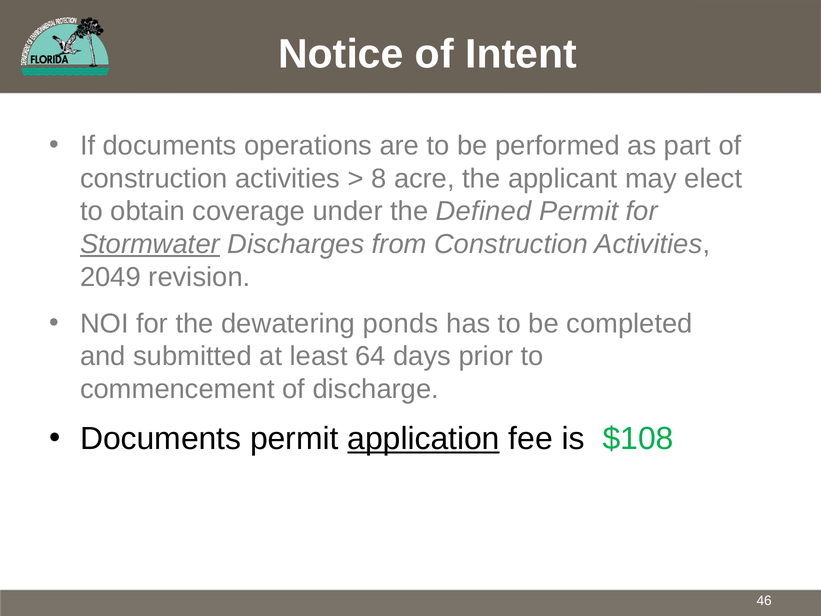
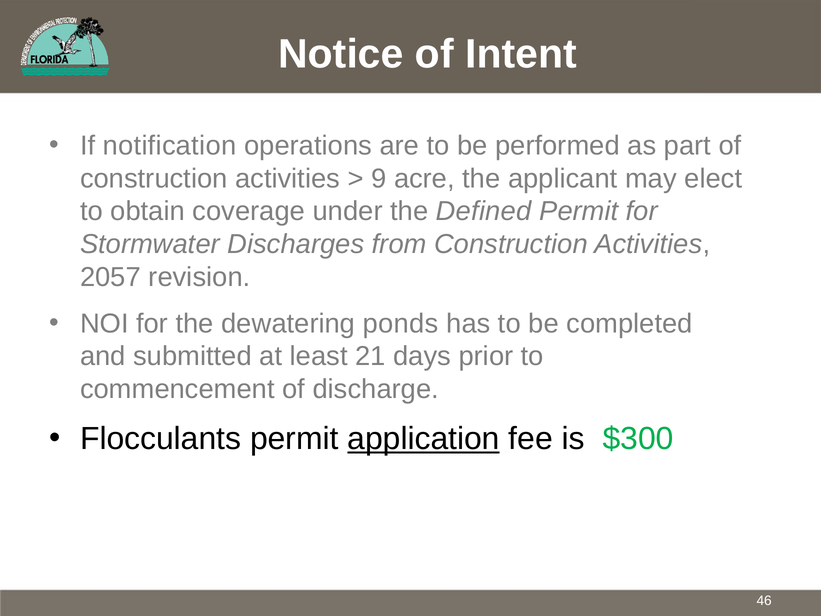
If documents: documents -> notification (170, 146)
8: 8 -> 9 (379, 178)
Stormwater underline: present -> none (150, 244)
2049: 2049 -> 2057 (110, 277)
64: 64 -> 21 (370, 356)
Documents: Documents -> Flocculants (161, 439)
$108: $108 -> $300 (638, 439)
